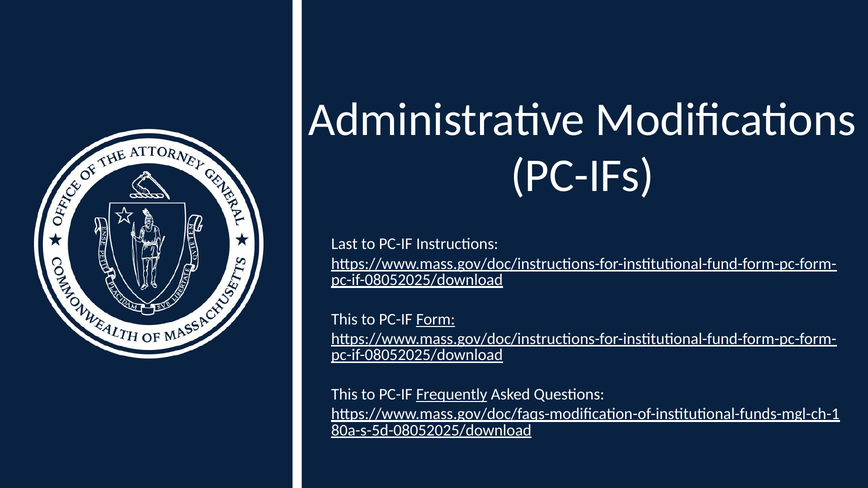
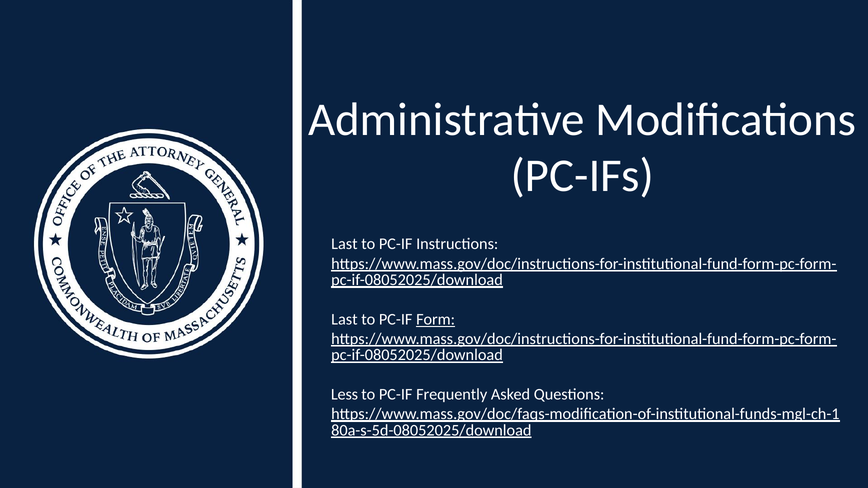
This: This -> Last (344, 319)
This: This -> Less (344, 395)
Frequently underline: present -> none (452, 395)
